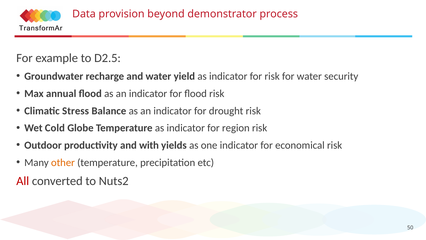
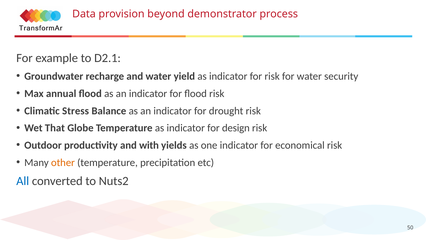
D2.5: D2.5 -> D2.1 (107, 58)
Cold: Cold -> That (55, 128)
region: region -> design (236, 128)
All colour: red -> blue (23, 181)
